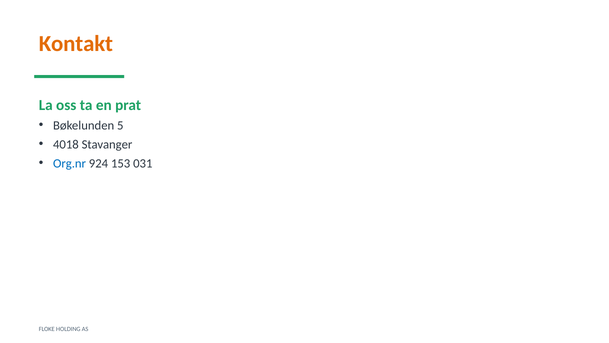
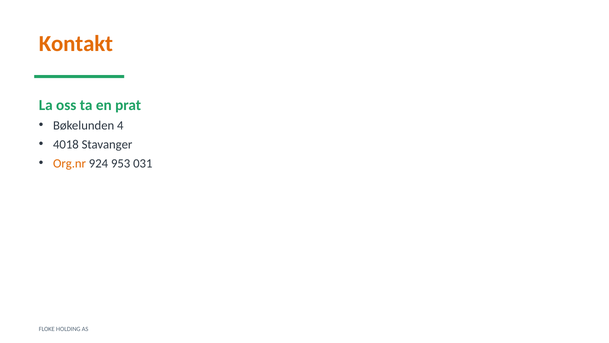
5: 5 -> 4 (120, 125)
Org.nr colour: blue -> orange (70, 163)
153: 153 -> 953 (121, 163)
